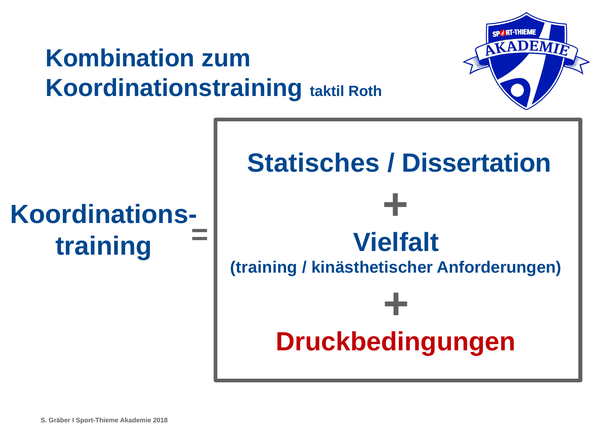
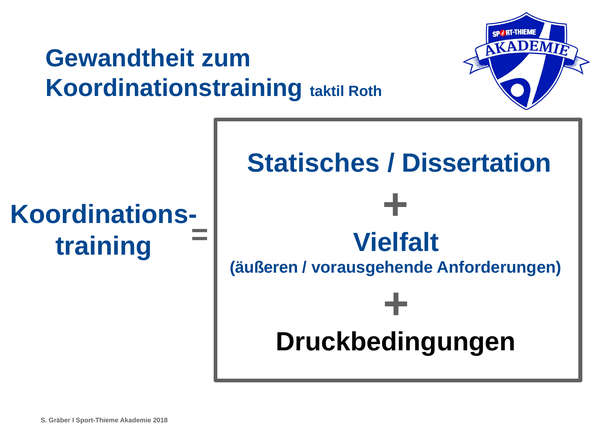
Kombination: Kombination -> Gewandtheit (120, 58)
training: training -> äußeren (264, 267)
kinästhetischer: kinästhetischer -> vorausgehende (372, 267)
Druckbedingungen colour: red -> black (396, 342)
